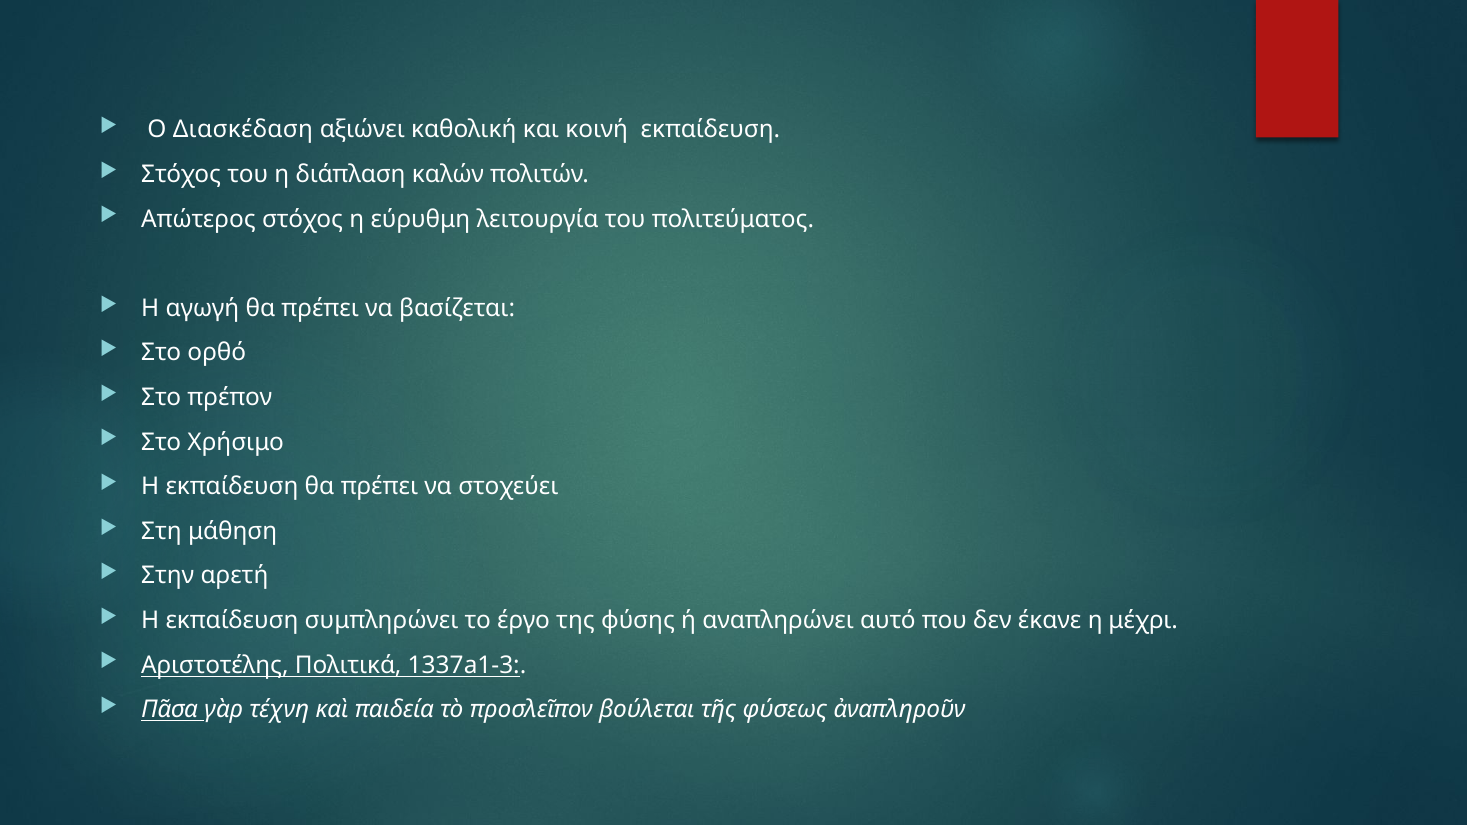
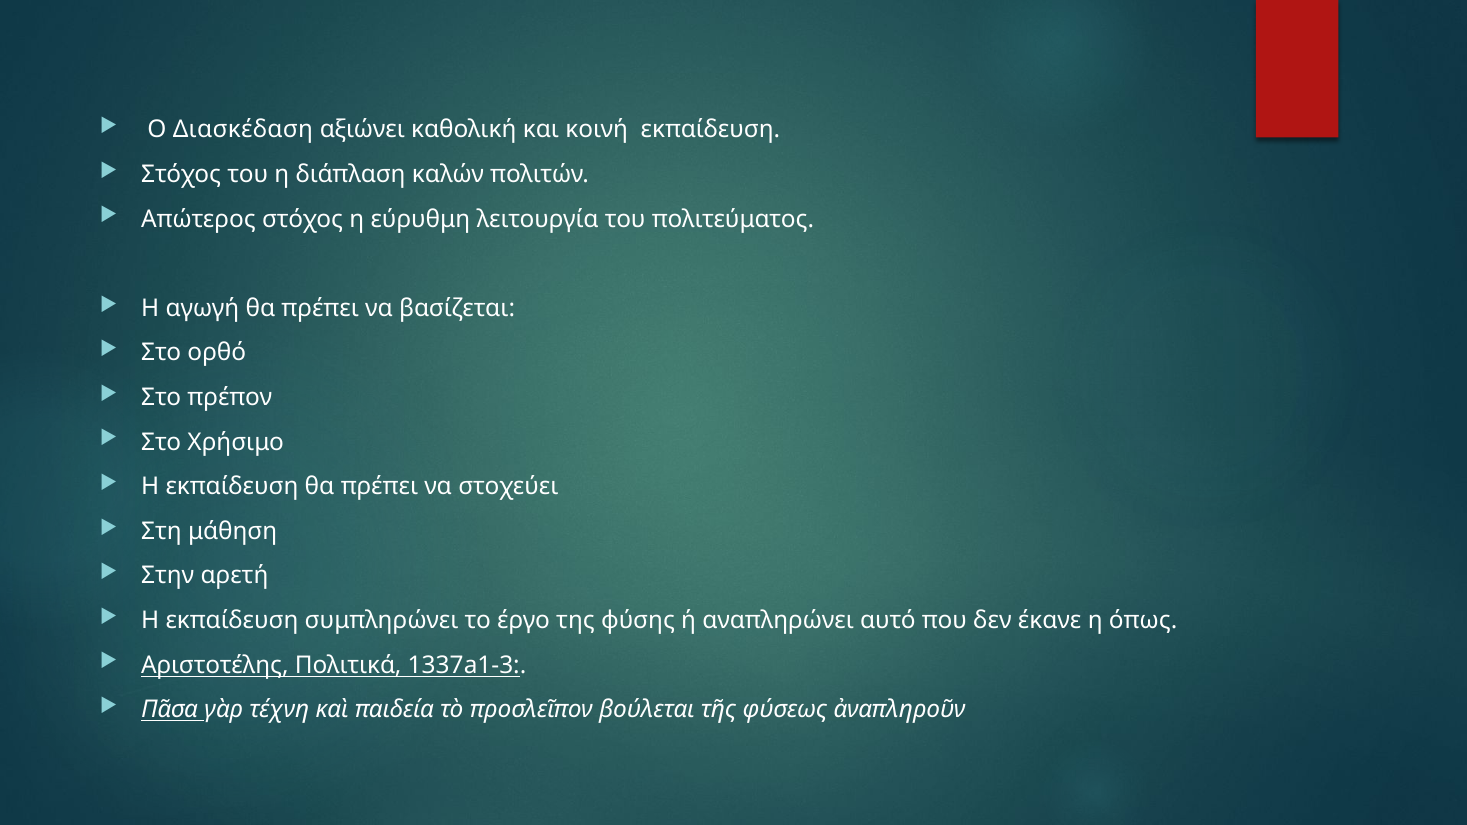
μέχρι: μέχρι -> όπως (1143, 621)
